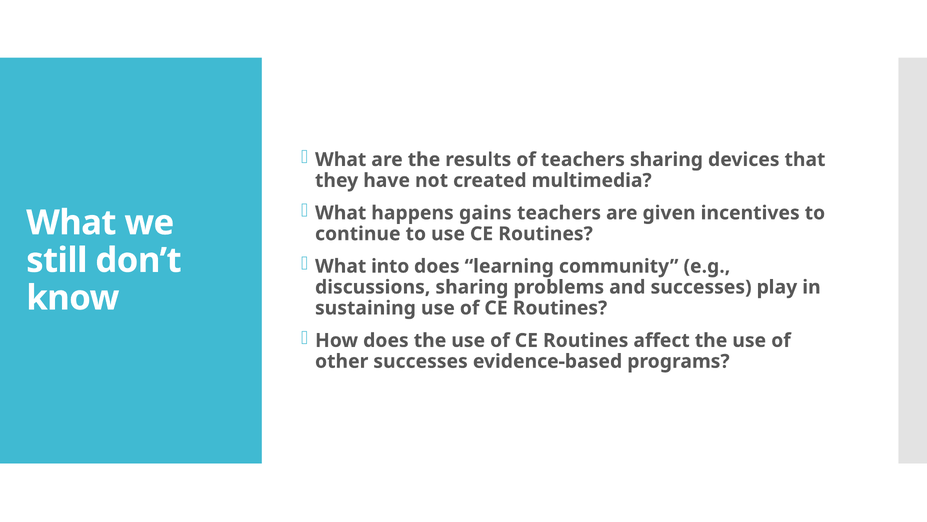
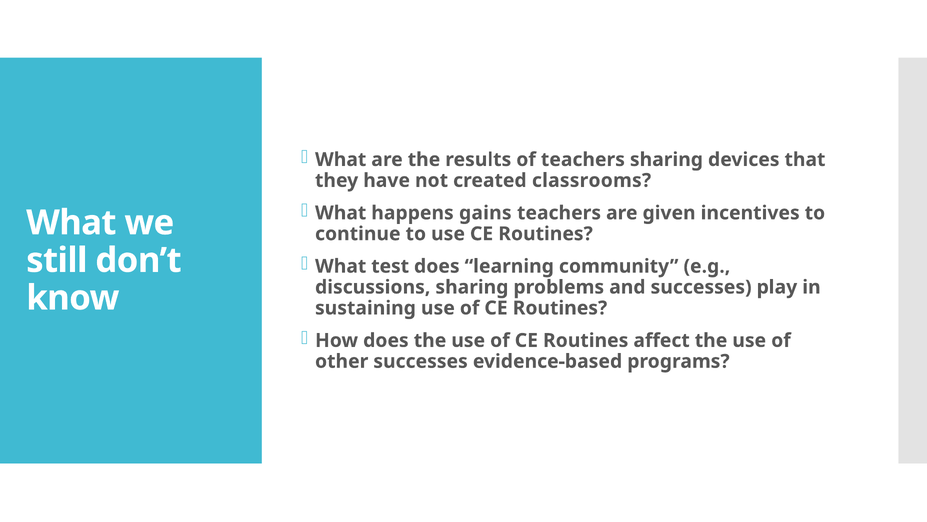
multimedia: multimedia -> classrooms (592, 180)
into: into -> test (390, 266)
